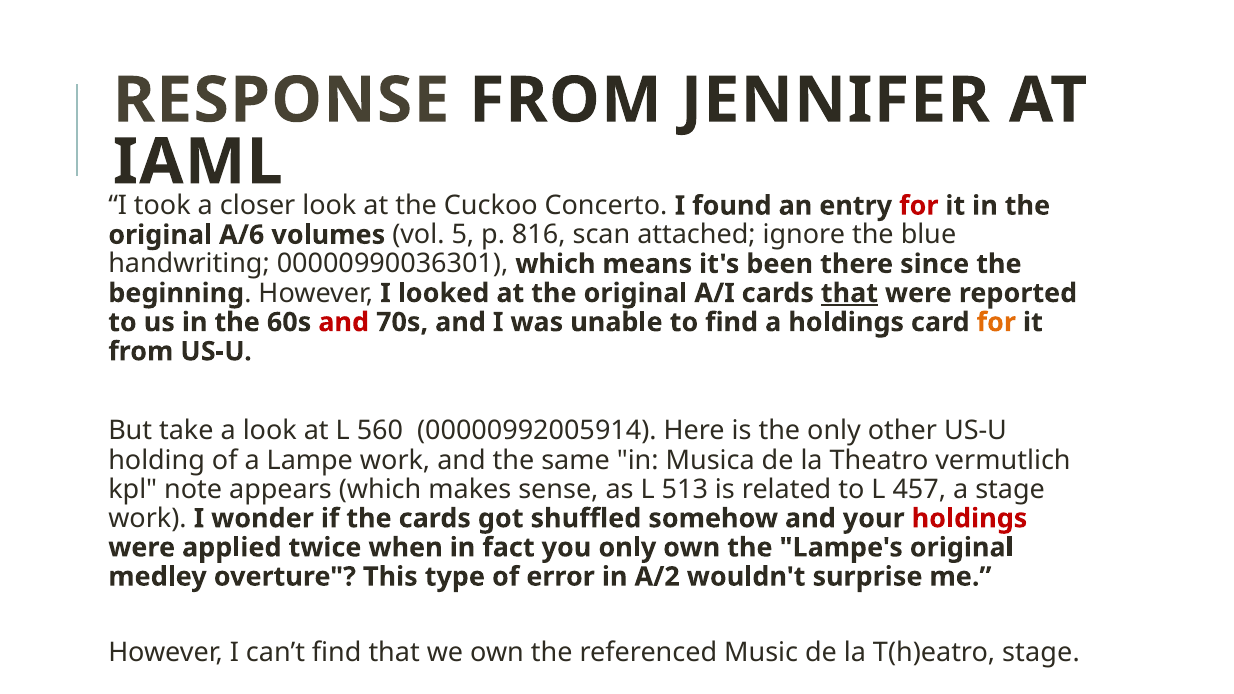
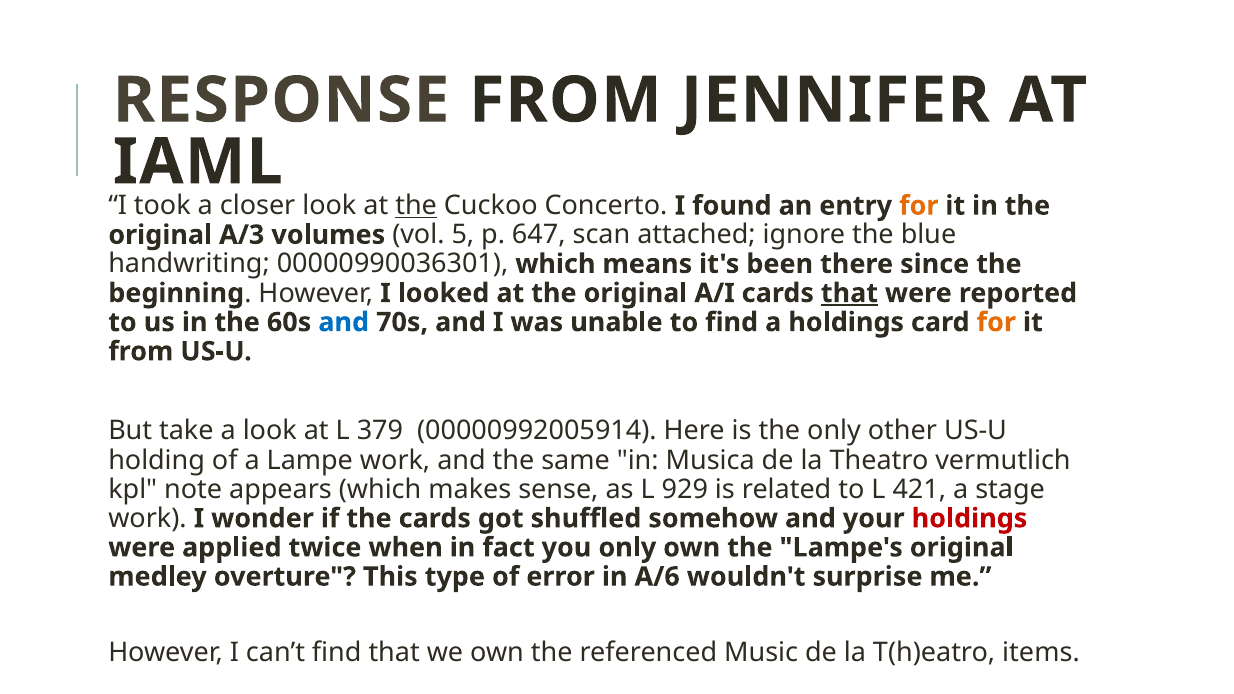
the underline: none -> present (416, 206)
for colour: red -> orange (919, 206)
A/6: A/6 -> A/3 (242, 235)
816: 816 -> 647 (539, 235)
and colour: red -> blue (344, 322)
560: 560 -> 379 (380, 431)
513: 513 -> 929 (685, 489)
457: 457 -> 421 (919, 489)
A/2: A/2 -> A/6 (657, 577)
T(h)eatro stage: stage -> items (1041, 653)
